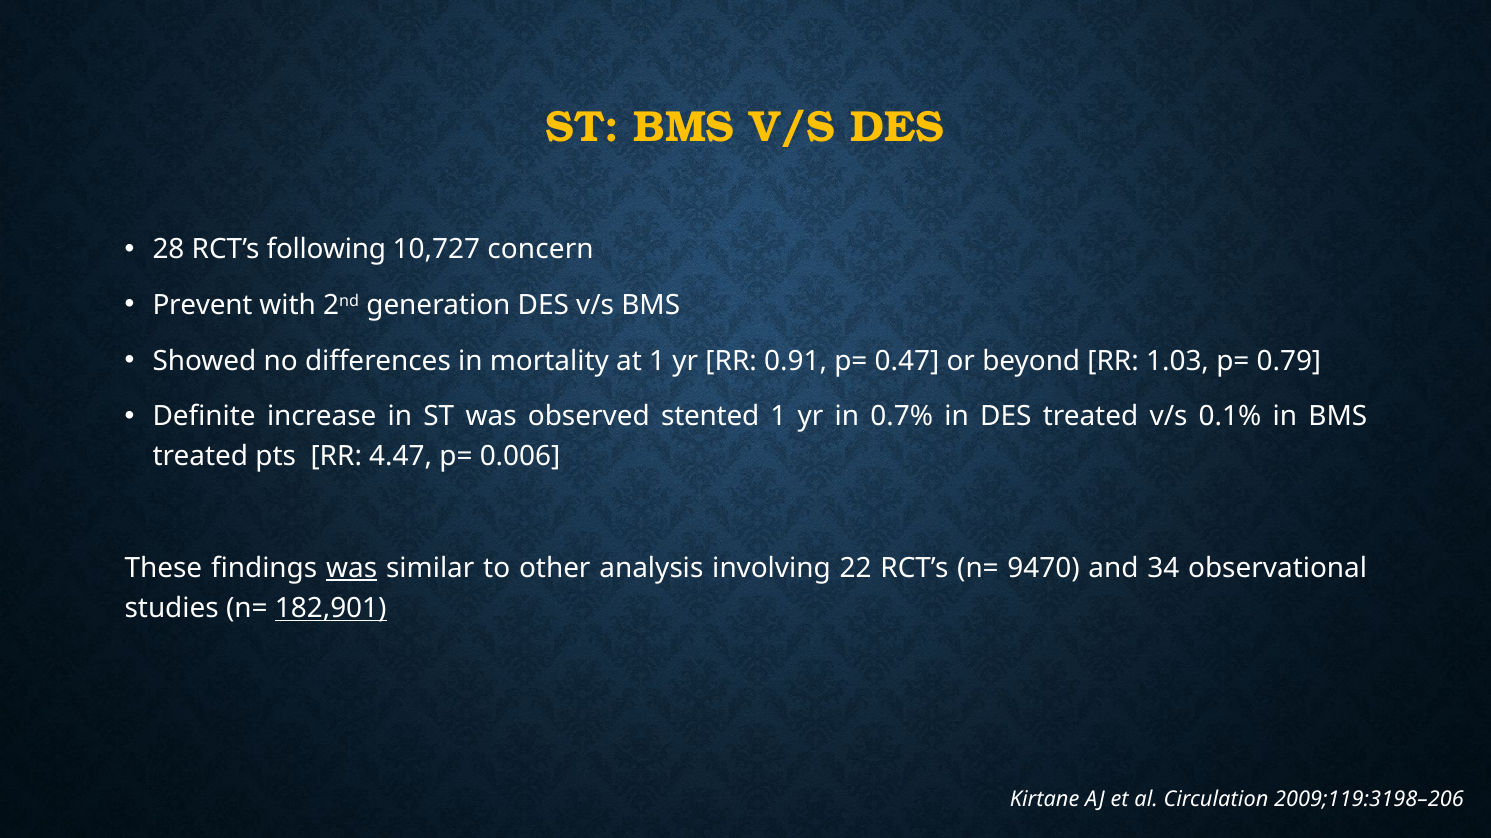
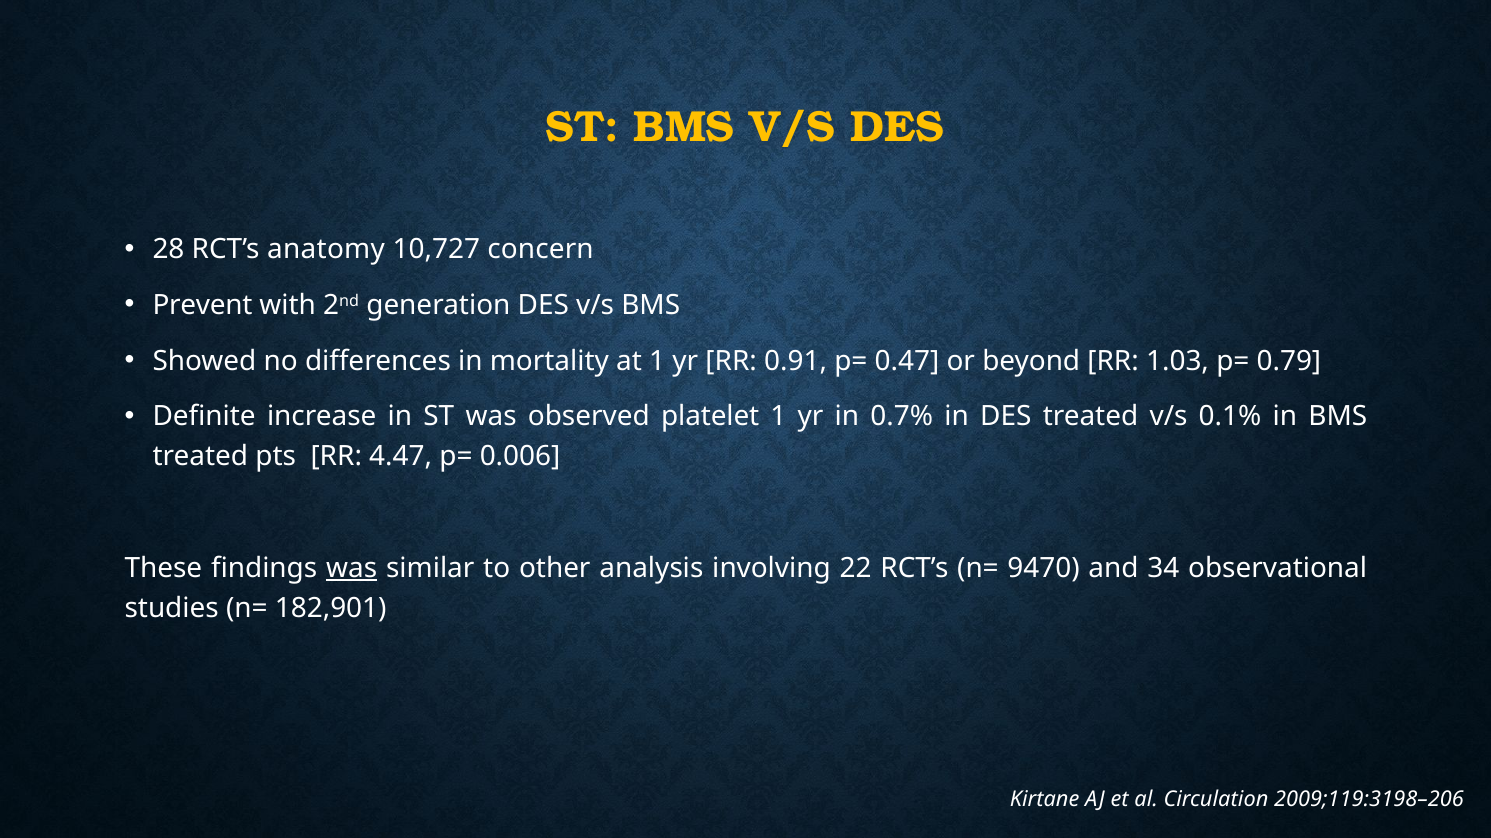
following: following -> anatomy (326, 250)
stented: stented -> platelet (710, 417)
182,901 underline: present -> none (331, 609)
